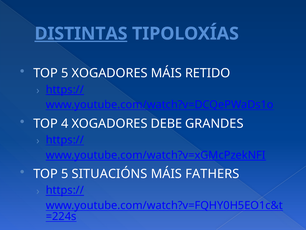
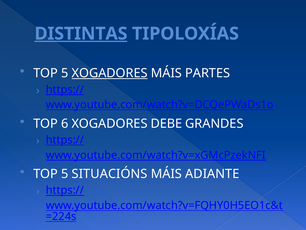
XOGADORES underline: none -> present (110, 73)
RETIDO: RETIDO -> PARTES (208, 73)
4: 4 -> 6 (65, 123)
FATHERS: FATHERS -> ADIANTE (212, 174)
